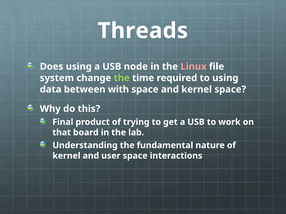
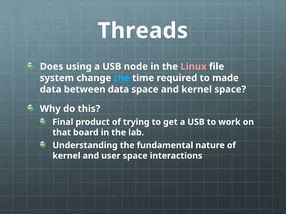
the colour: light green -> light blue (122, 78)
to using: using -> made (225, 78)
between with: with -> data (118, 90)
